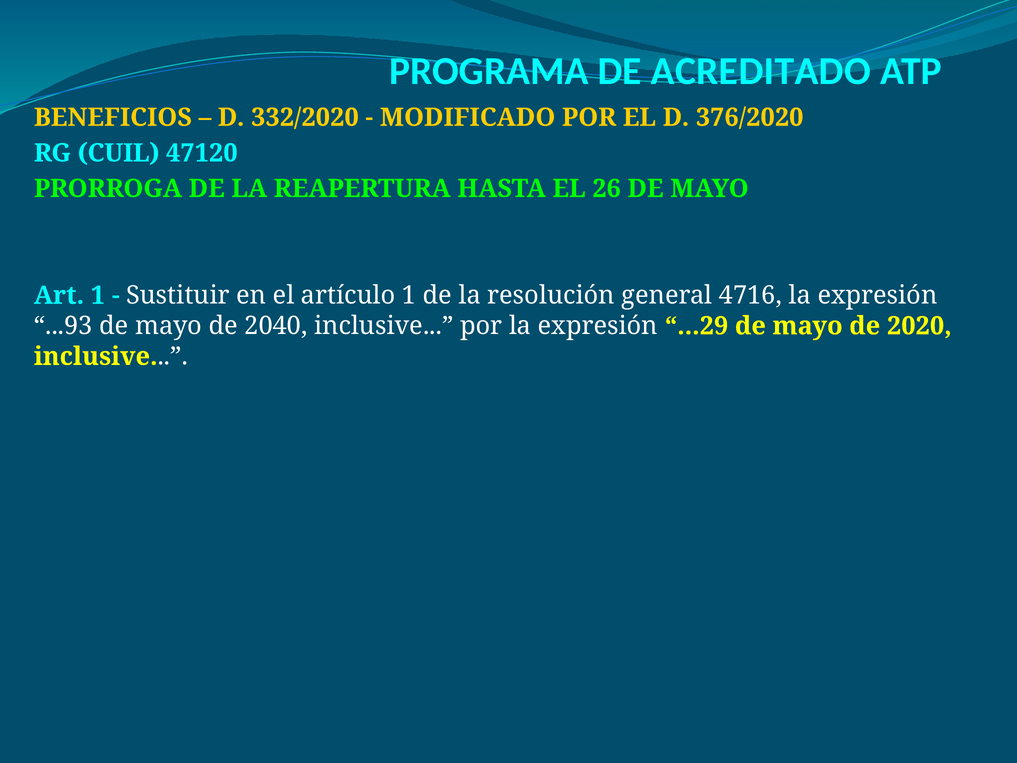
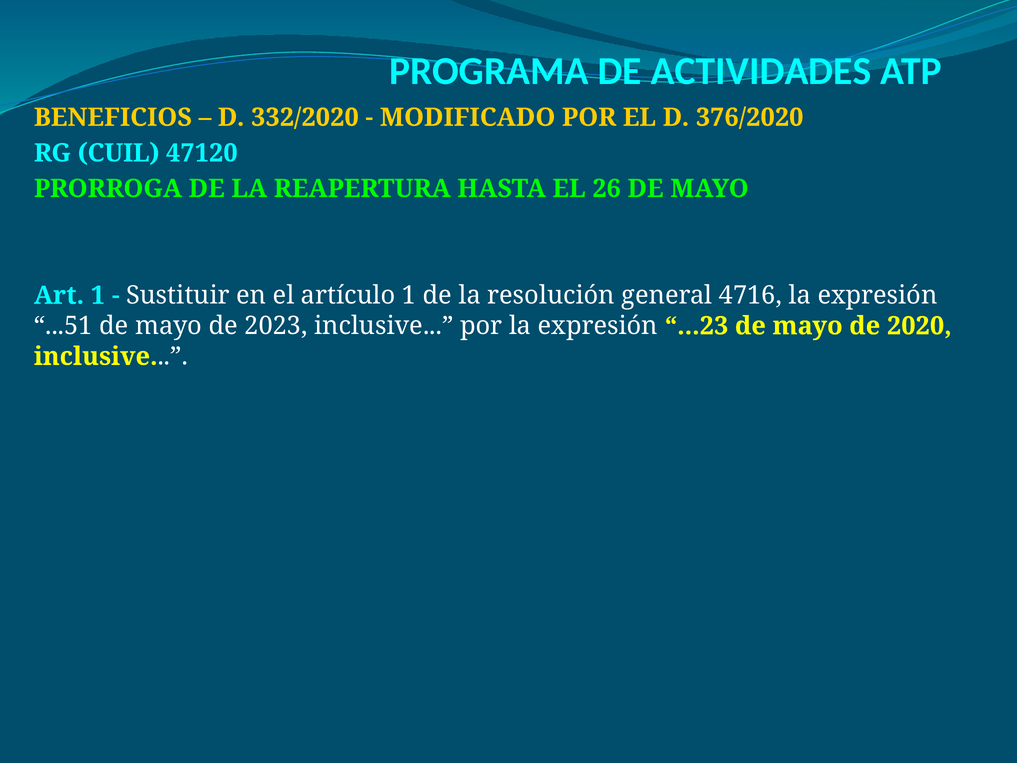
ACREDITADO: ACREDITADO -> ACTIVIDADES (761, 71)
...93: ...93 -> ...51 (63, 326)
2040: 2040 -> 2023 (276, 326)
...29: ...29 -> ...23 (697, 326)
